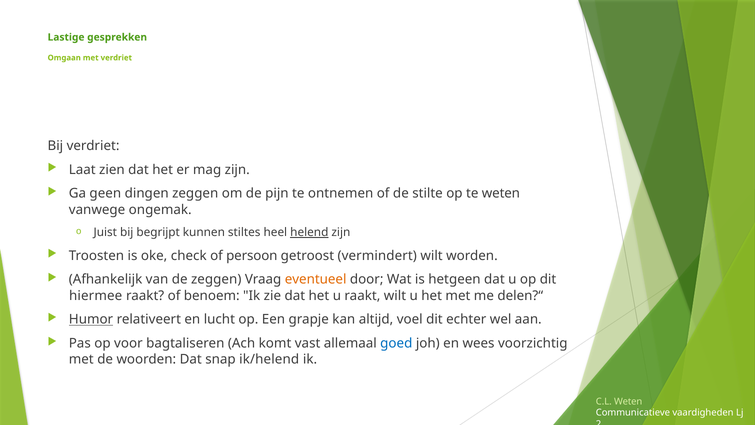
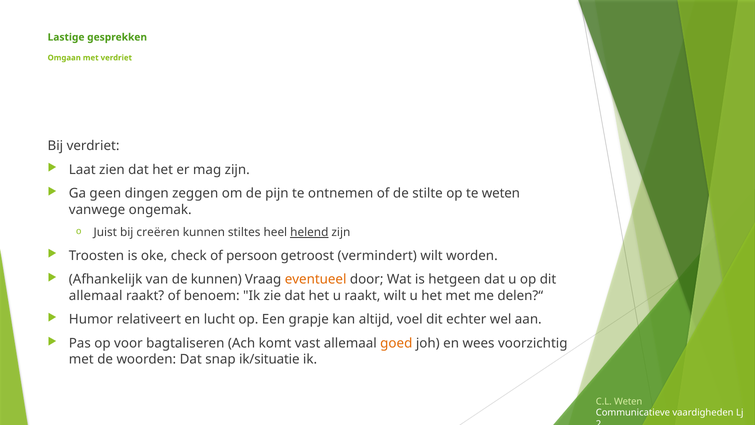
begrijpt: begrijpt -> creëren (158, 232)
de zeggen: zeggen -> kunnen (216, 279)
hiermee: hiermee -> allemaal (96, 295)
Humor underline: present -> none (91, 319)
goed colour: blue -> orange (396, 343)
ik/helend: ik/helend -> ik/situatie (269, 359)
